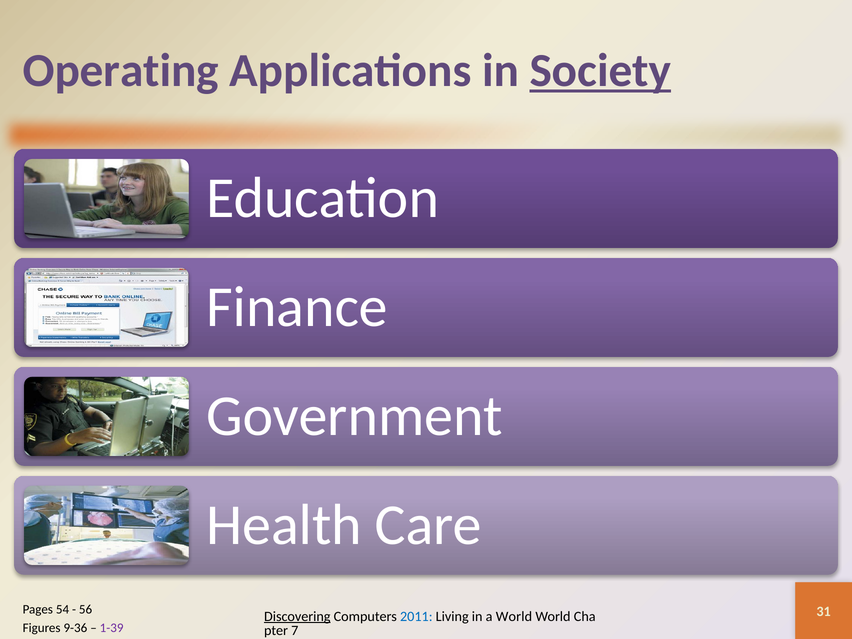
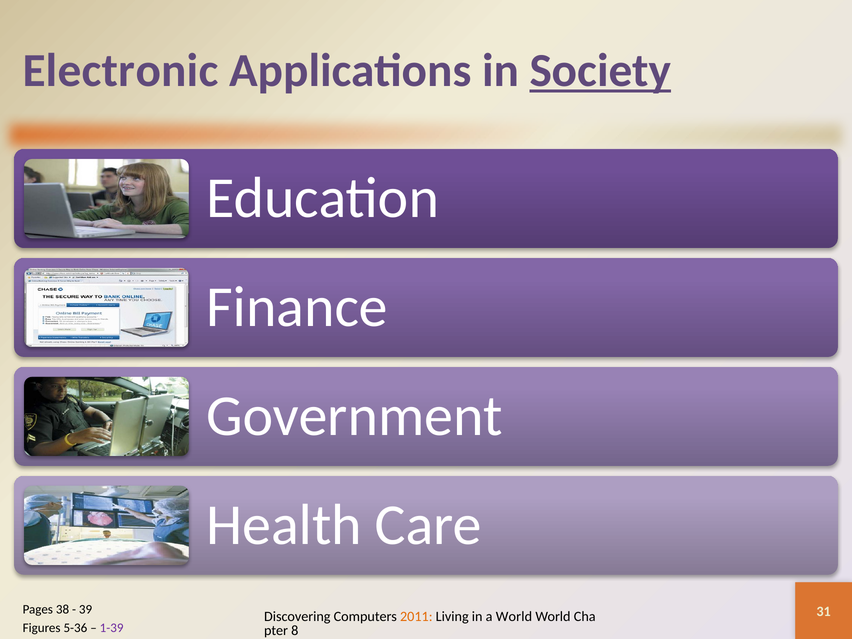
Operating: Operating -> Electronic (121, 71)
54: 54 -> 38 (63, 609)
56: 56 -> 39 (86, 609)
Discovering underline: present -> none (297, 616)
2011 colour: blue -> orange (416, 616)
9-36: 9-36 -> 5-36 (75, 628)
7: 7 -> 8 (295, 631)
